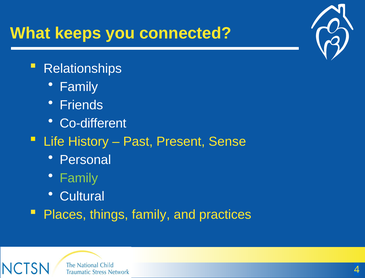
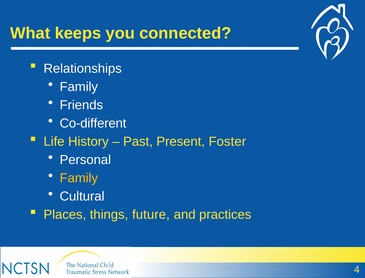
Sense: Sense -> Foster (227, 142)
Family colour: light green -> yellow (79, 178)
things family: family -> future (151, 215)
